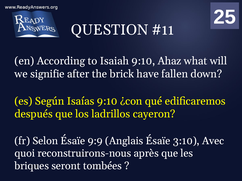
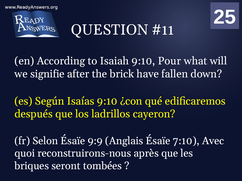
Ahaz: Ahaz -> Pour (169, 61)
3:10: 3:10 -> 7:10 (186, 141)
